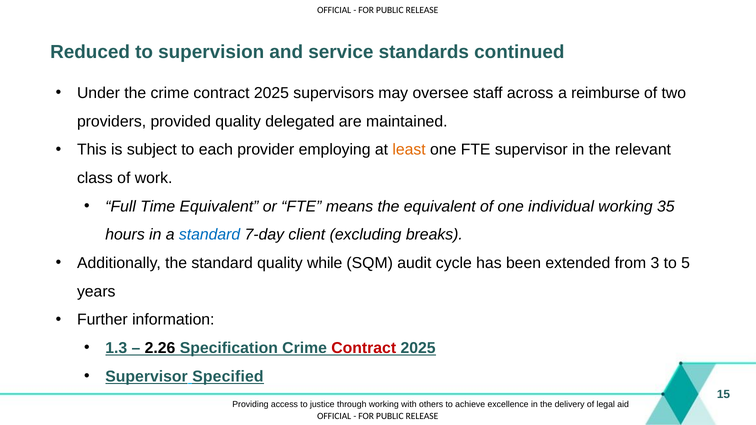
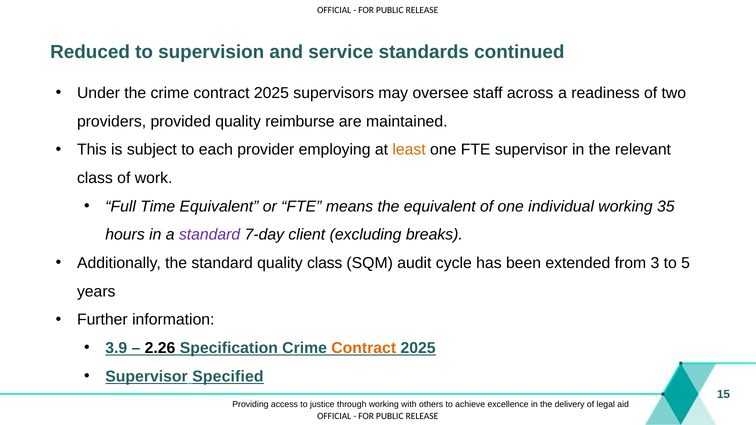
reimburse: reimburse -> readiness (605, 93)
delegated: delegated -> reimburse (300, 122)
standard colour: blue -> purple (210, 235)
quality while: while -> class (325, 263)
1.3: 1.3 -> 3.9 (116, 348)
Contract colour: red -> orange (364, 348)
